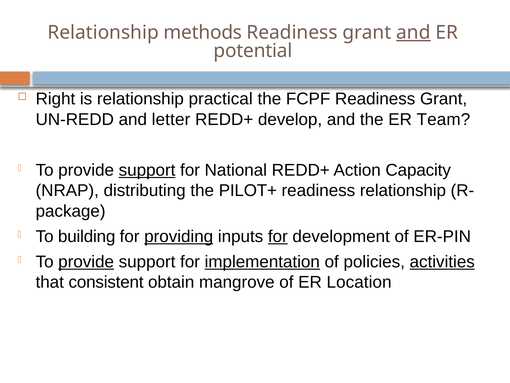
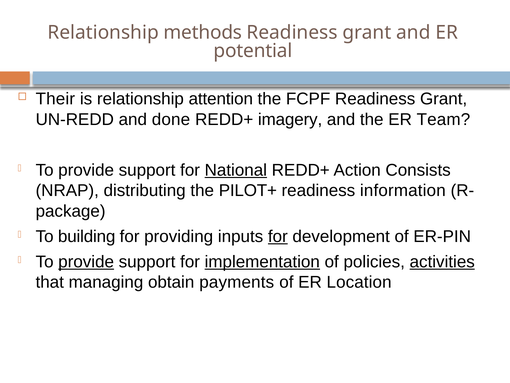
and underline: present -> none (413, 32)
Right: Right -> Their (55, 99)
practical: practical -> attention (221, 99)
letter: letter -> done (171, 119)
develop: develop -> imagery (290, 119)
support underline: present -> none (147, 170)
National underline: none -> present (236, 170)
Capacity: Capacity -> Consists (418, 170)
readiness relationship: relationship -> information (403, 190)
providing underline: present -> none (179, 236)
consistent: consistent -> managing (106, 282)
mangrove: mangrove -> payments (237, 282)
